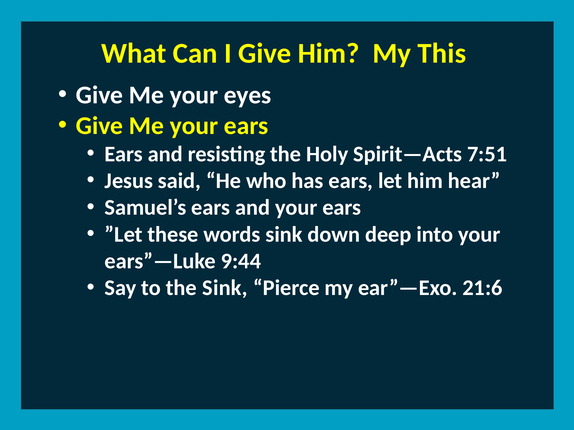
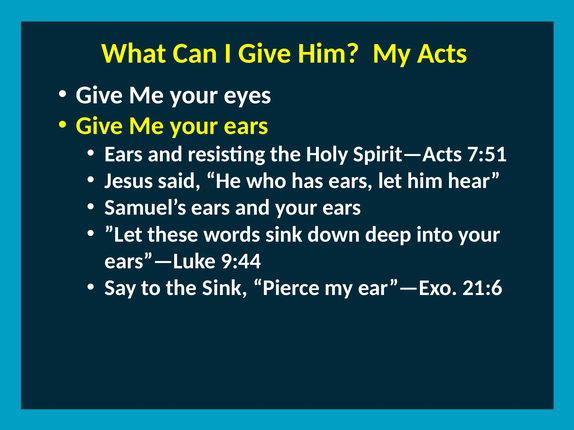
This: This -> Acts (442, 53)
